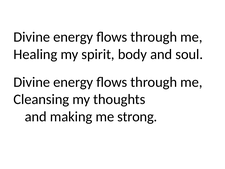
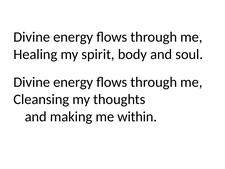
strong: strong -> within (137, 117)
